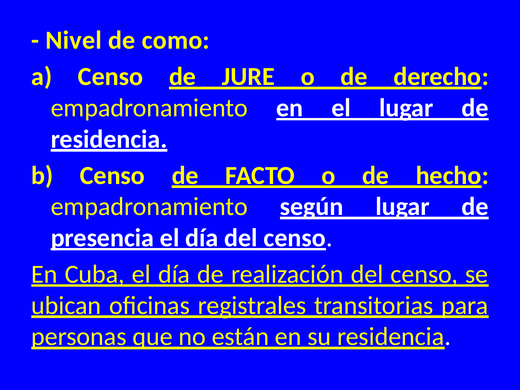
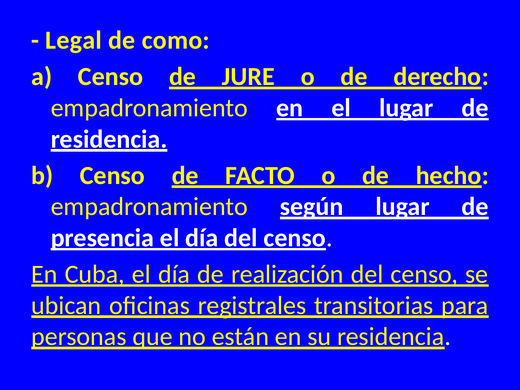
Nivel: Nivel -> Legal (74, 40)
